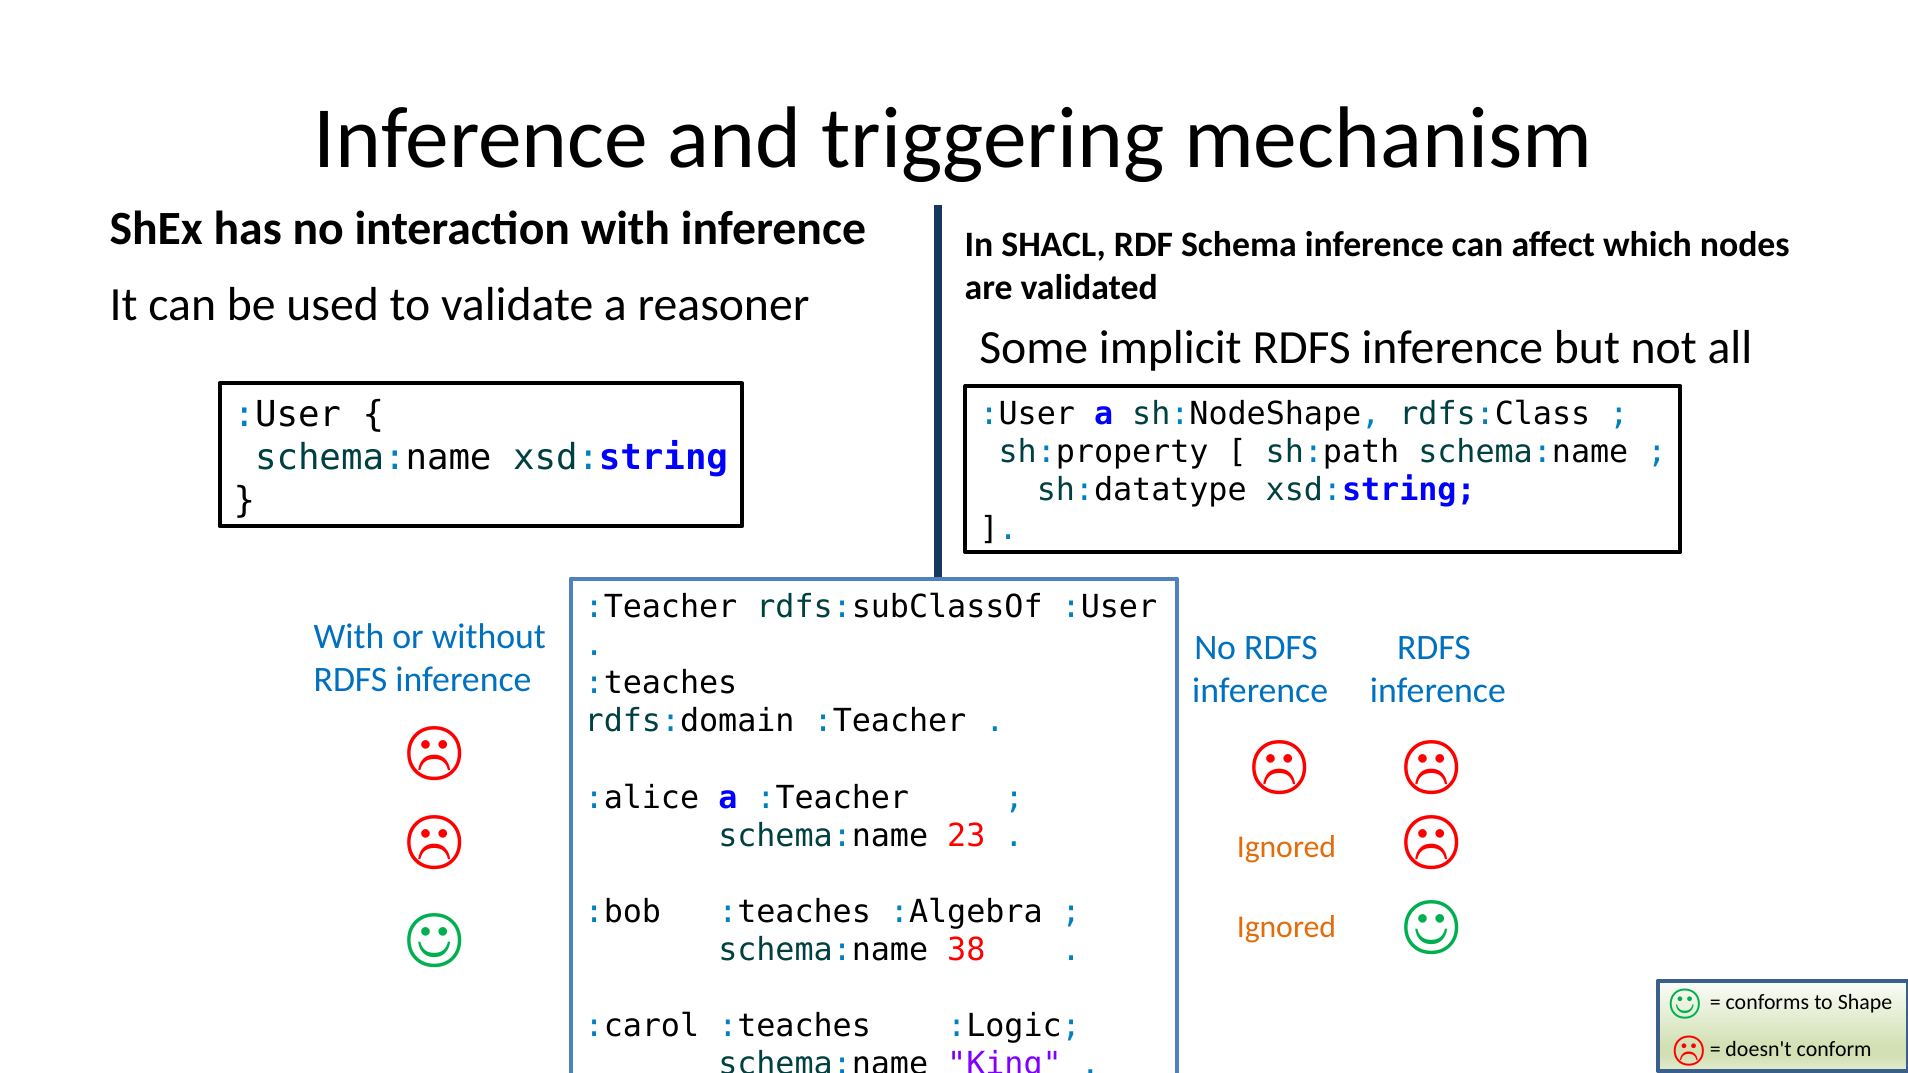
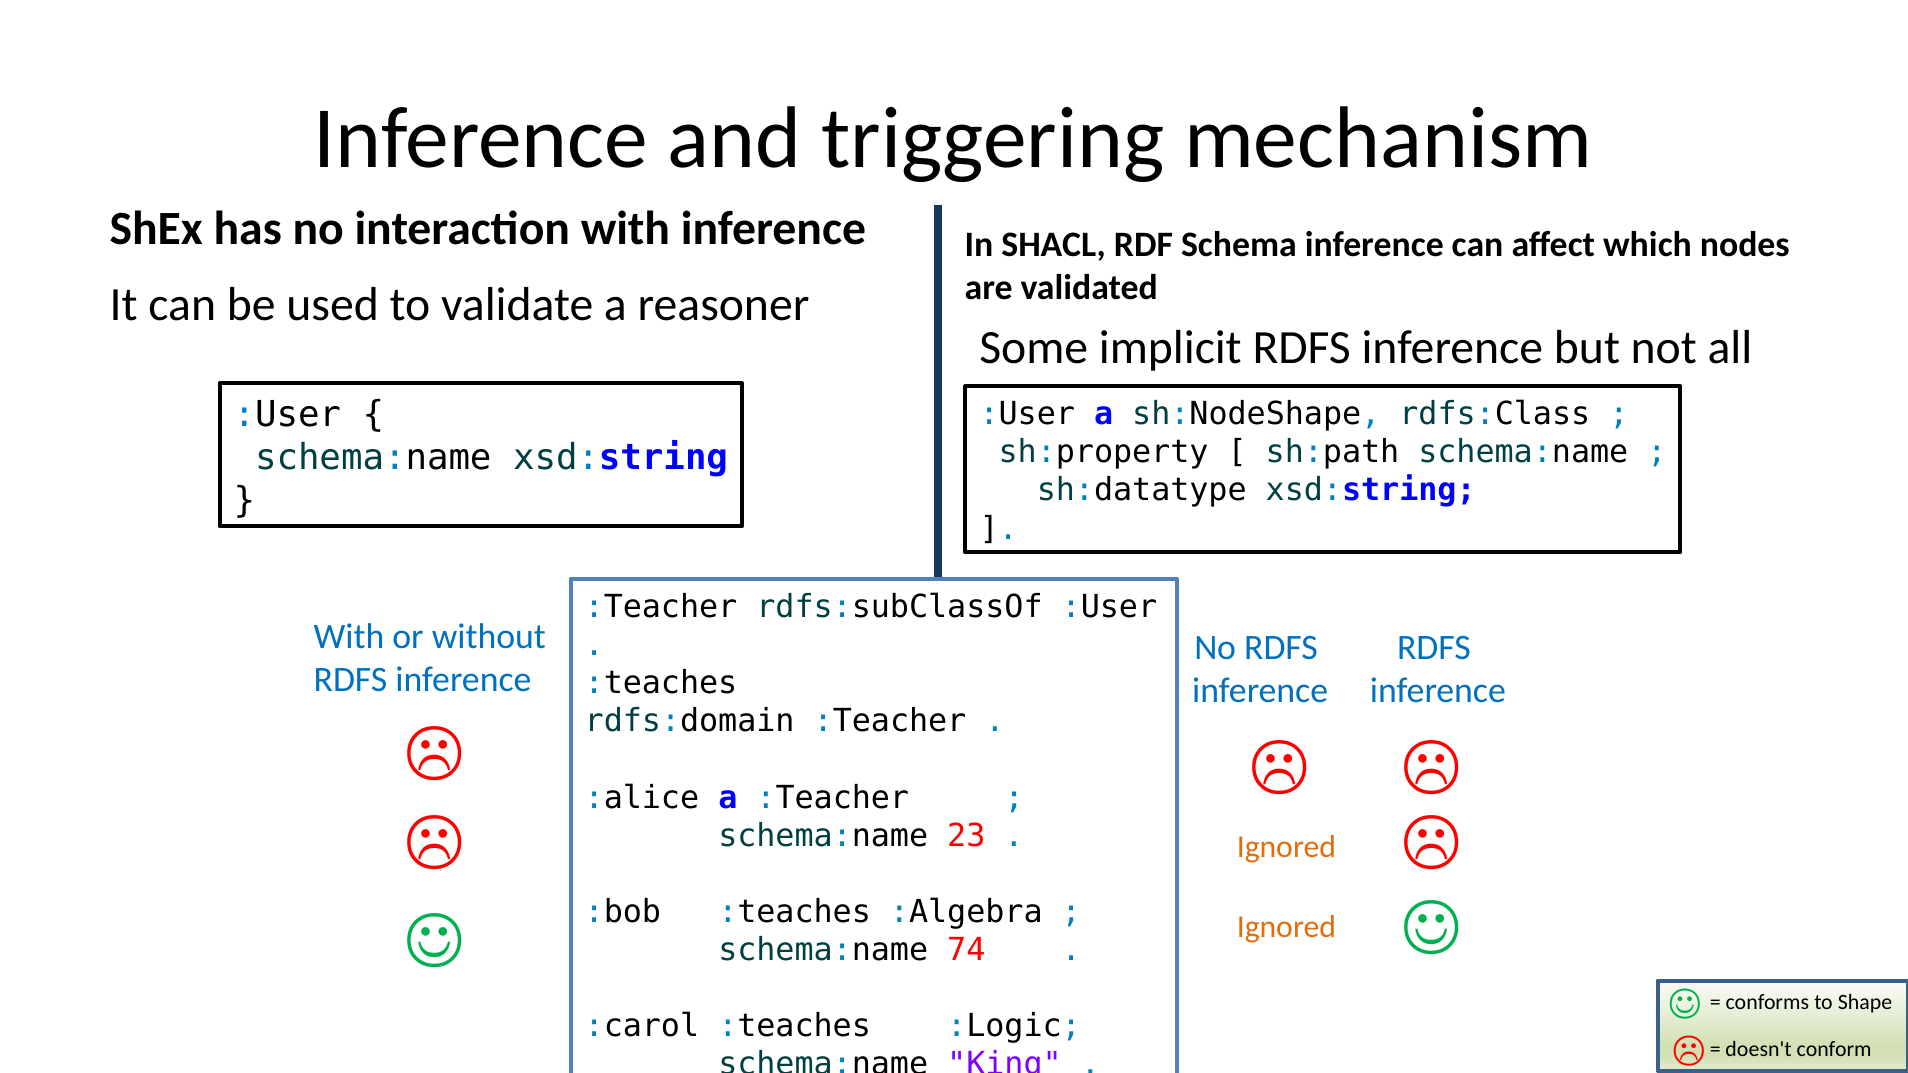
38: 38 -> 74 (966, 950)
